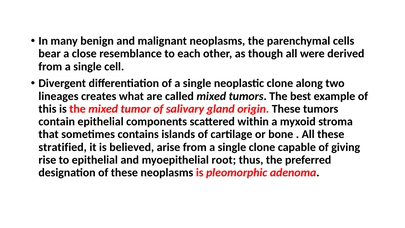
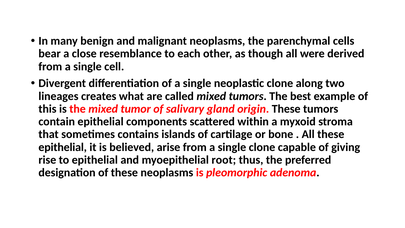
stratified: stratified -> epithelial (63, 147)
